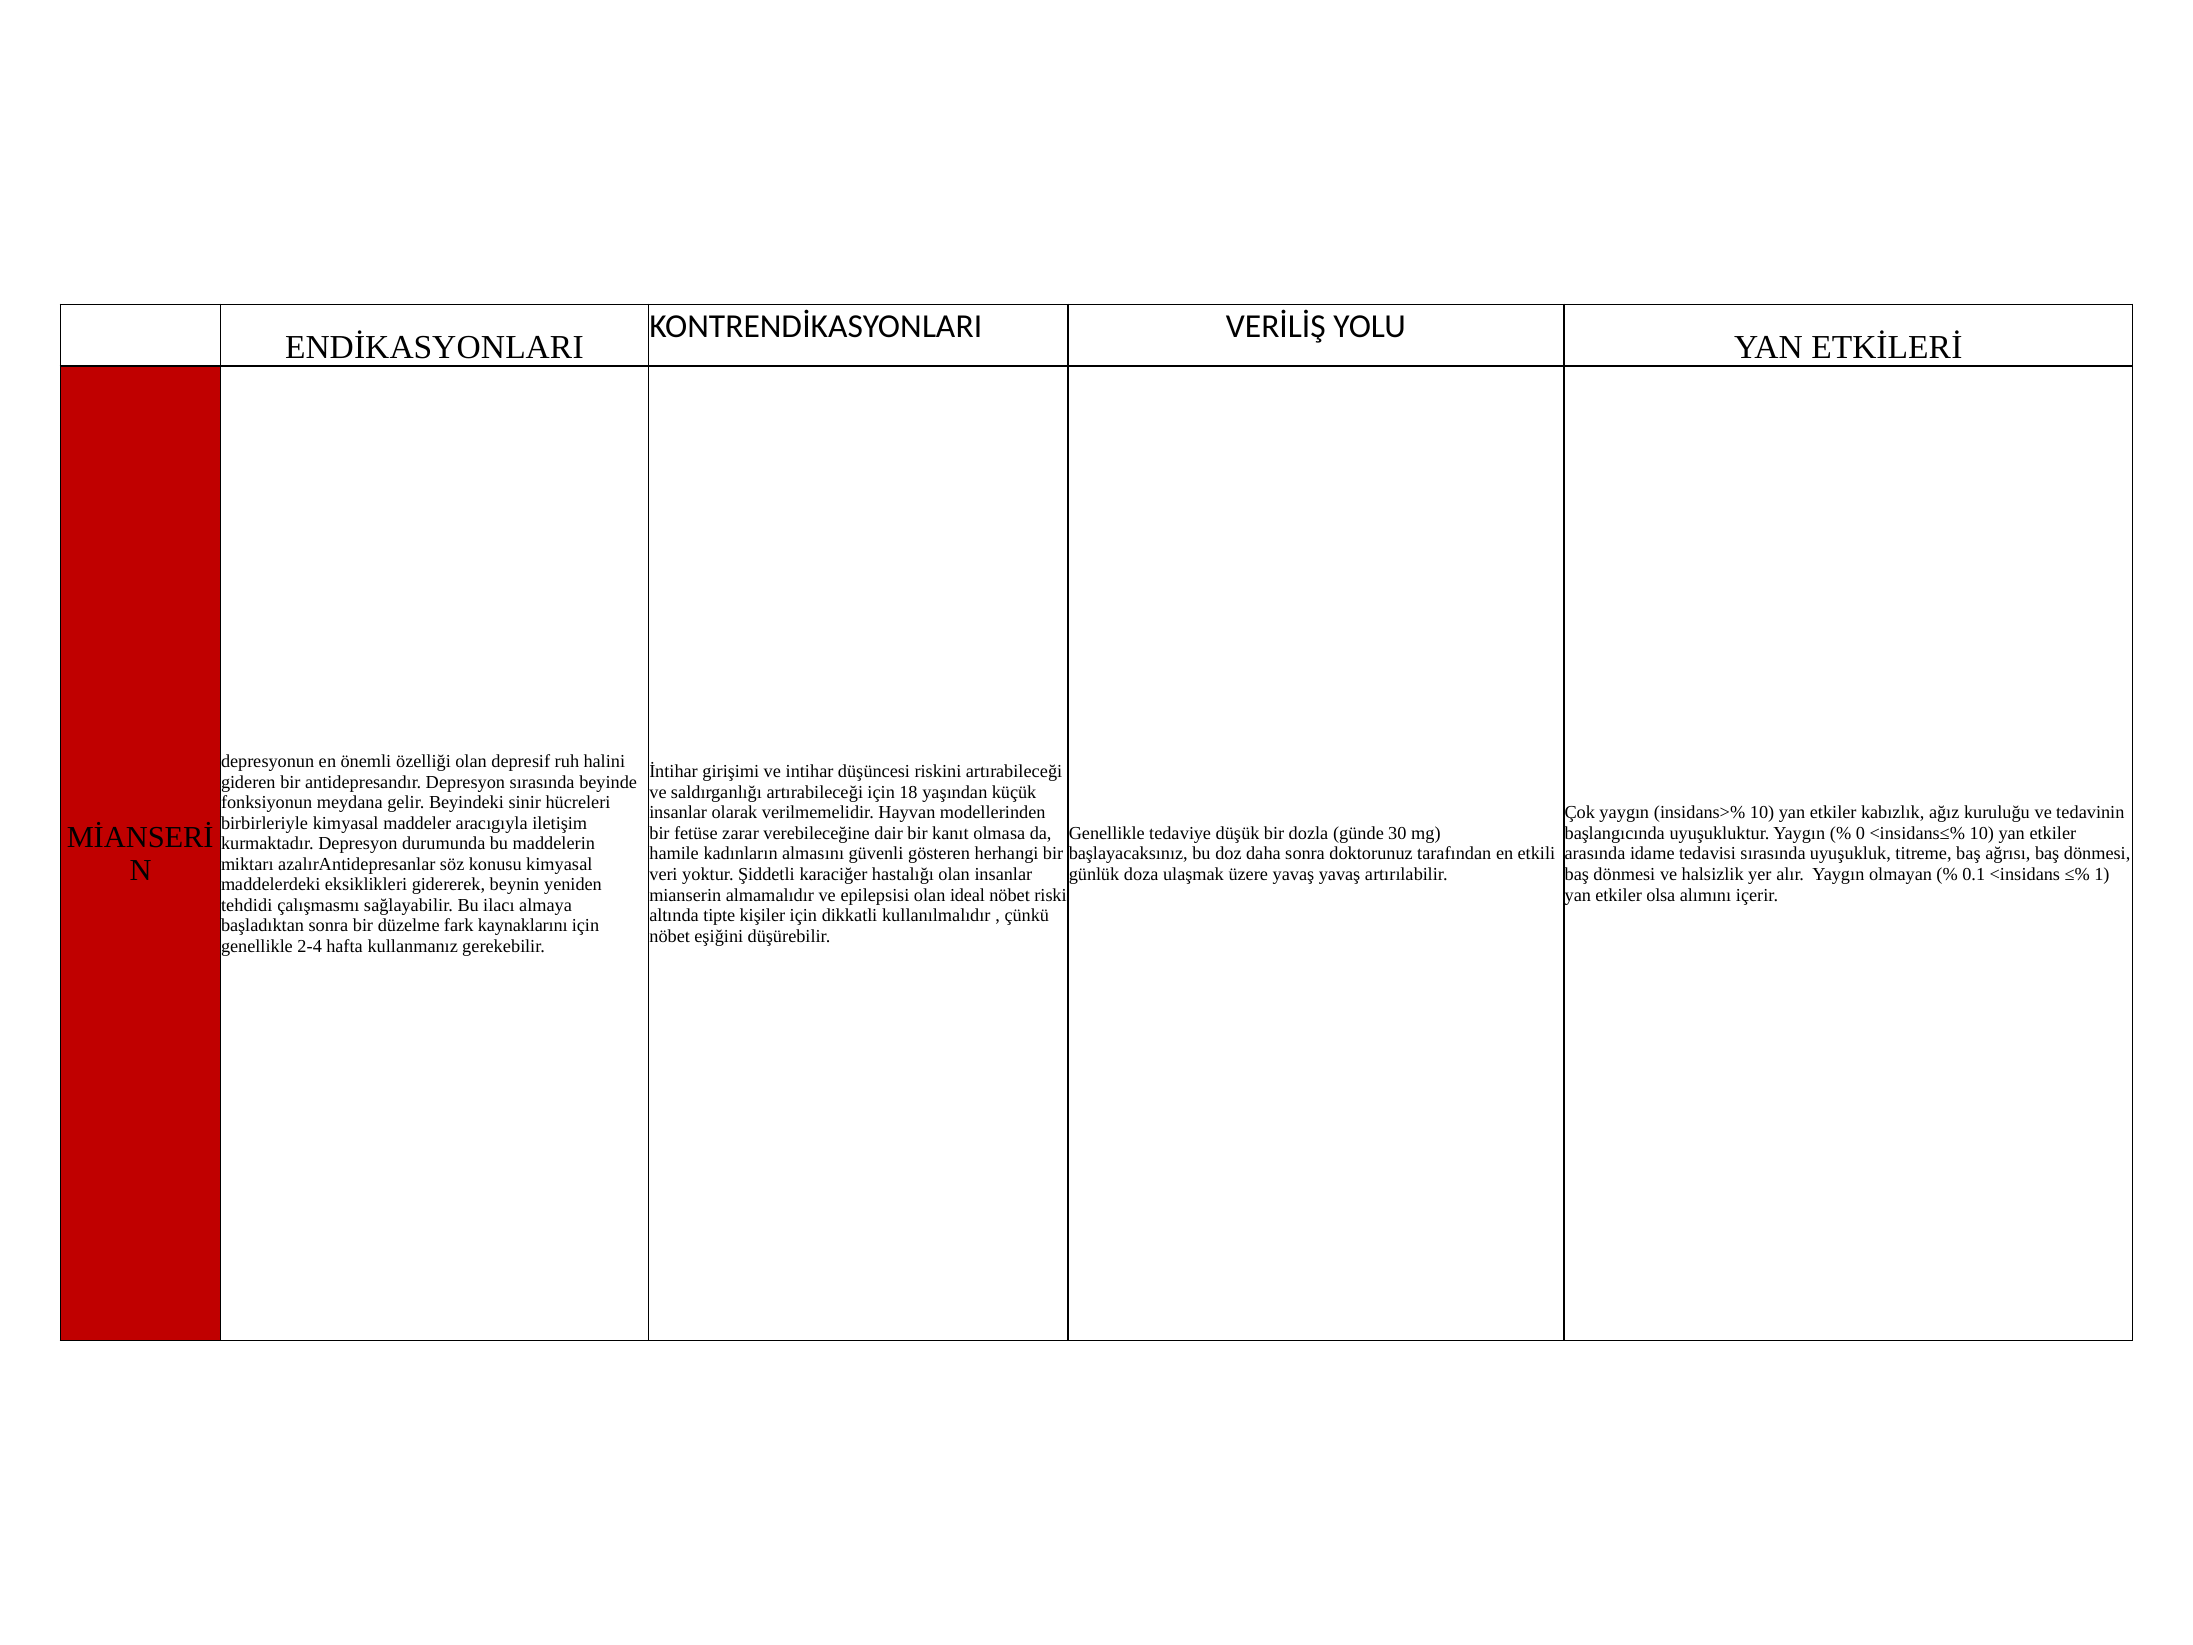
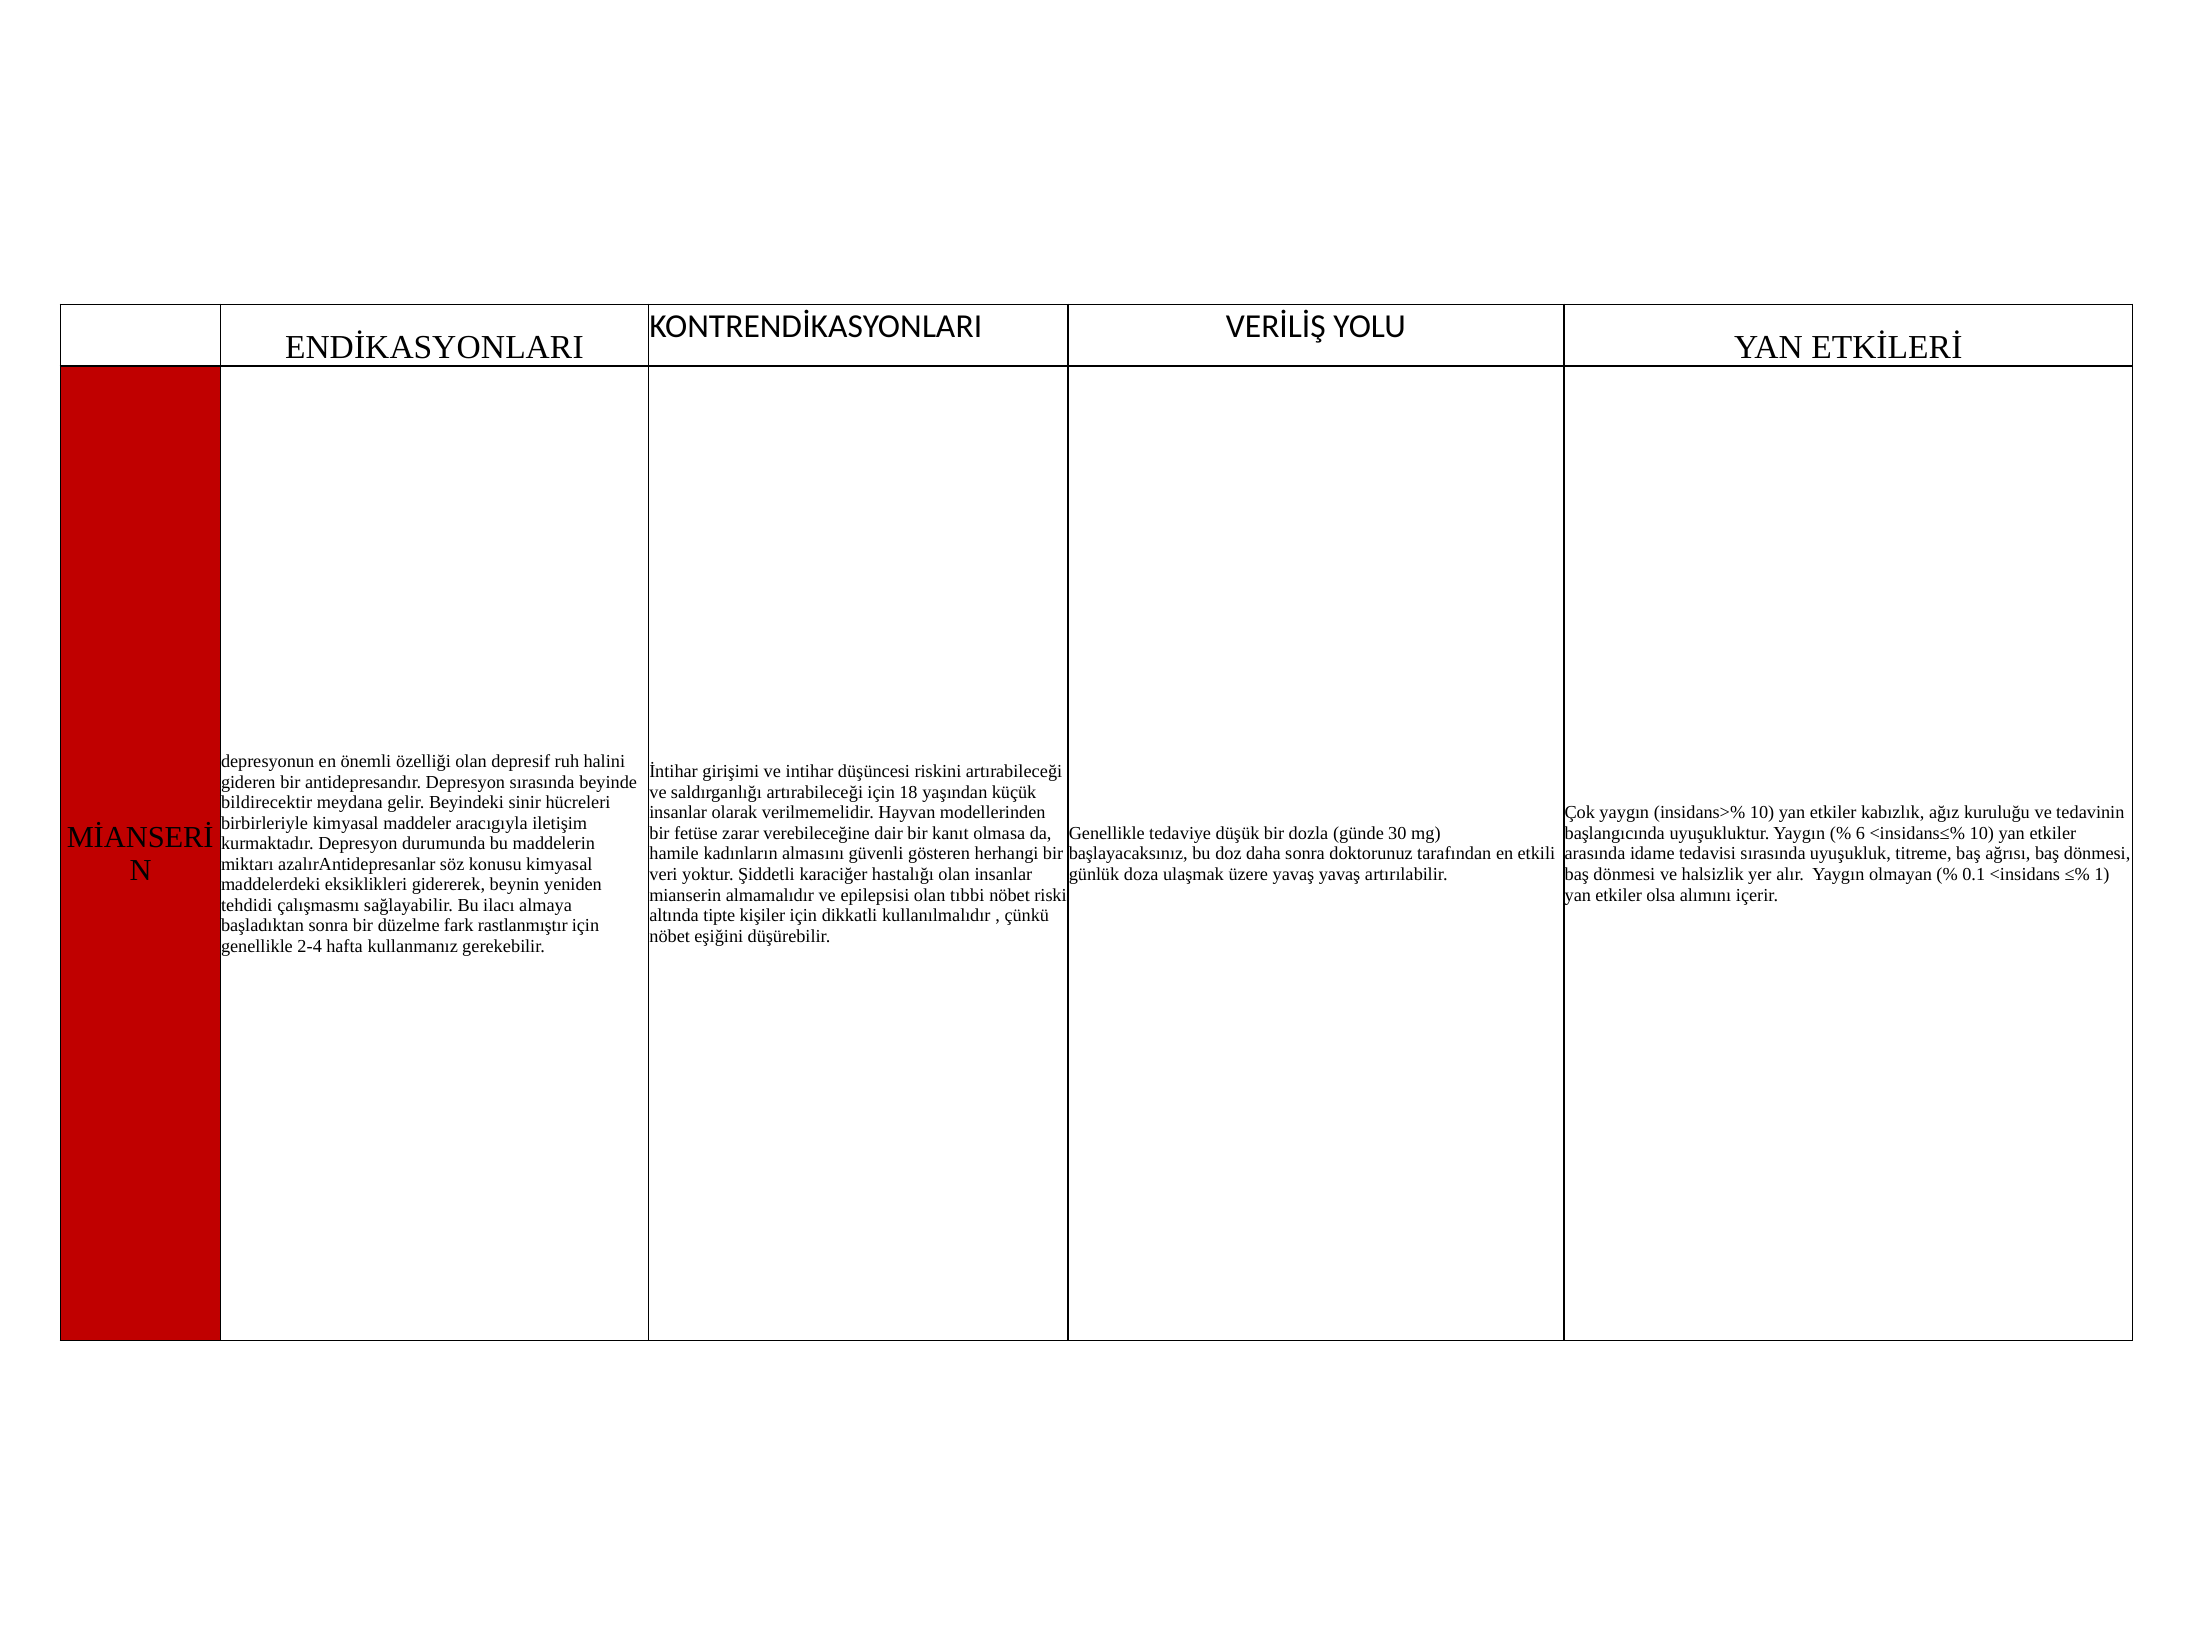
fonksiyonun: fonksiyonun -> bildirecektir (267, 802)
0: 0 -> 6 (1861, 833)
ideal: ideal -> tıbbi (967, 895)
kaynaklarını: kaynaklarını -> rastlanmıştır (523, 926)
